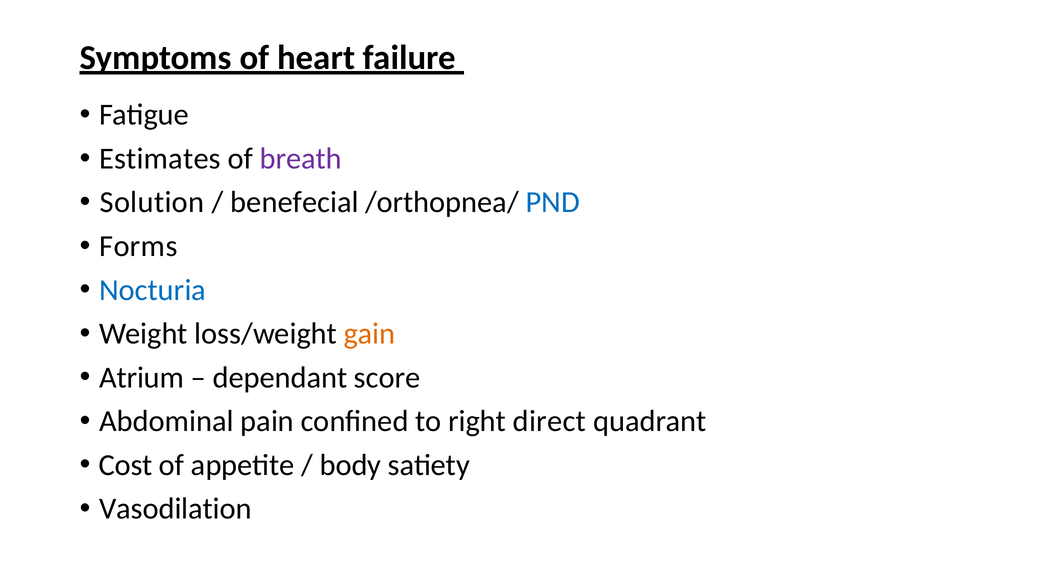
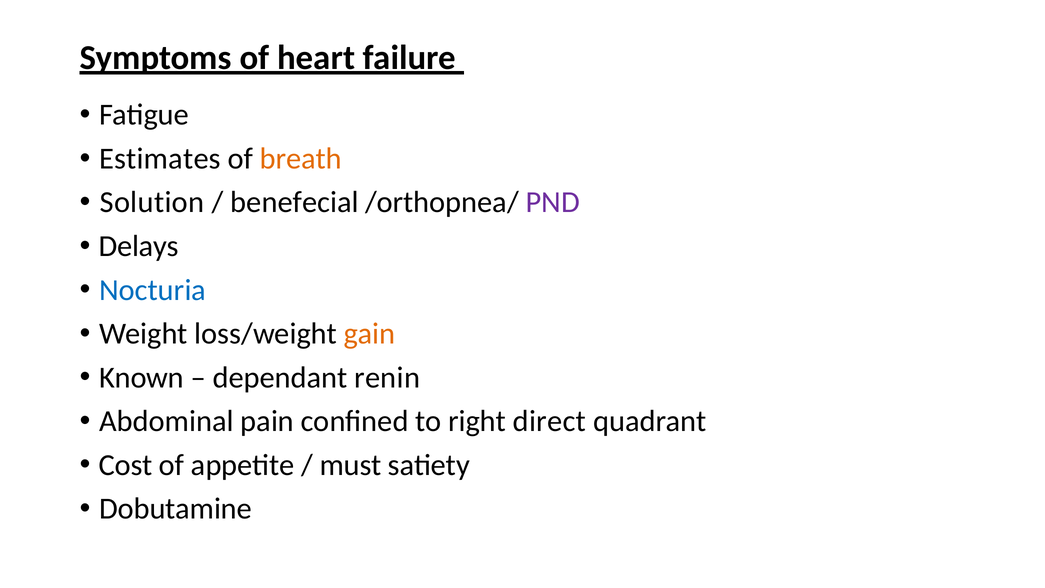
breath colour: purple -> orange (301, 159)
PND colour: blue -> purple (553, 202)
Forms: Forms -> Delays (139, 246)
Atrium: Atrium -> Known (142, 377)
score: score -> renin (387, 377)
body: body -> must (351, 465)
Vasodilation: Vasodilation -> Dobutamine (176, 509)
